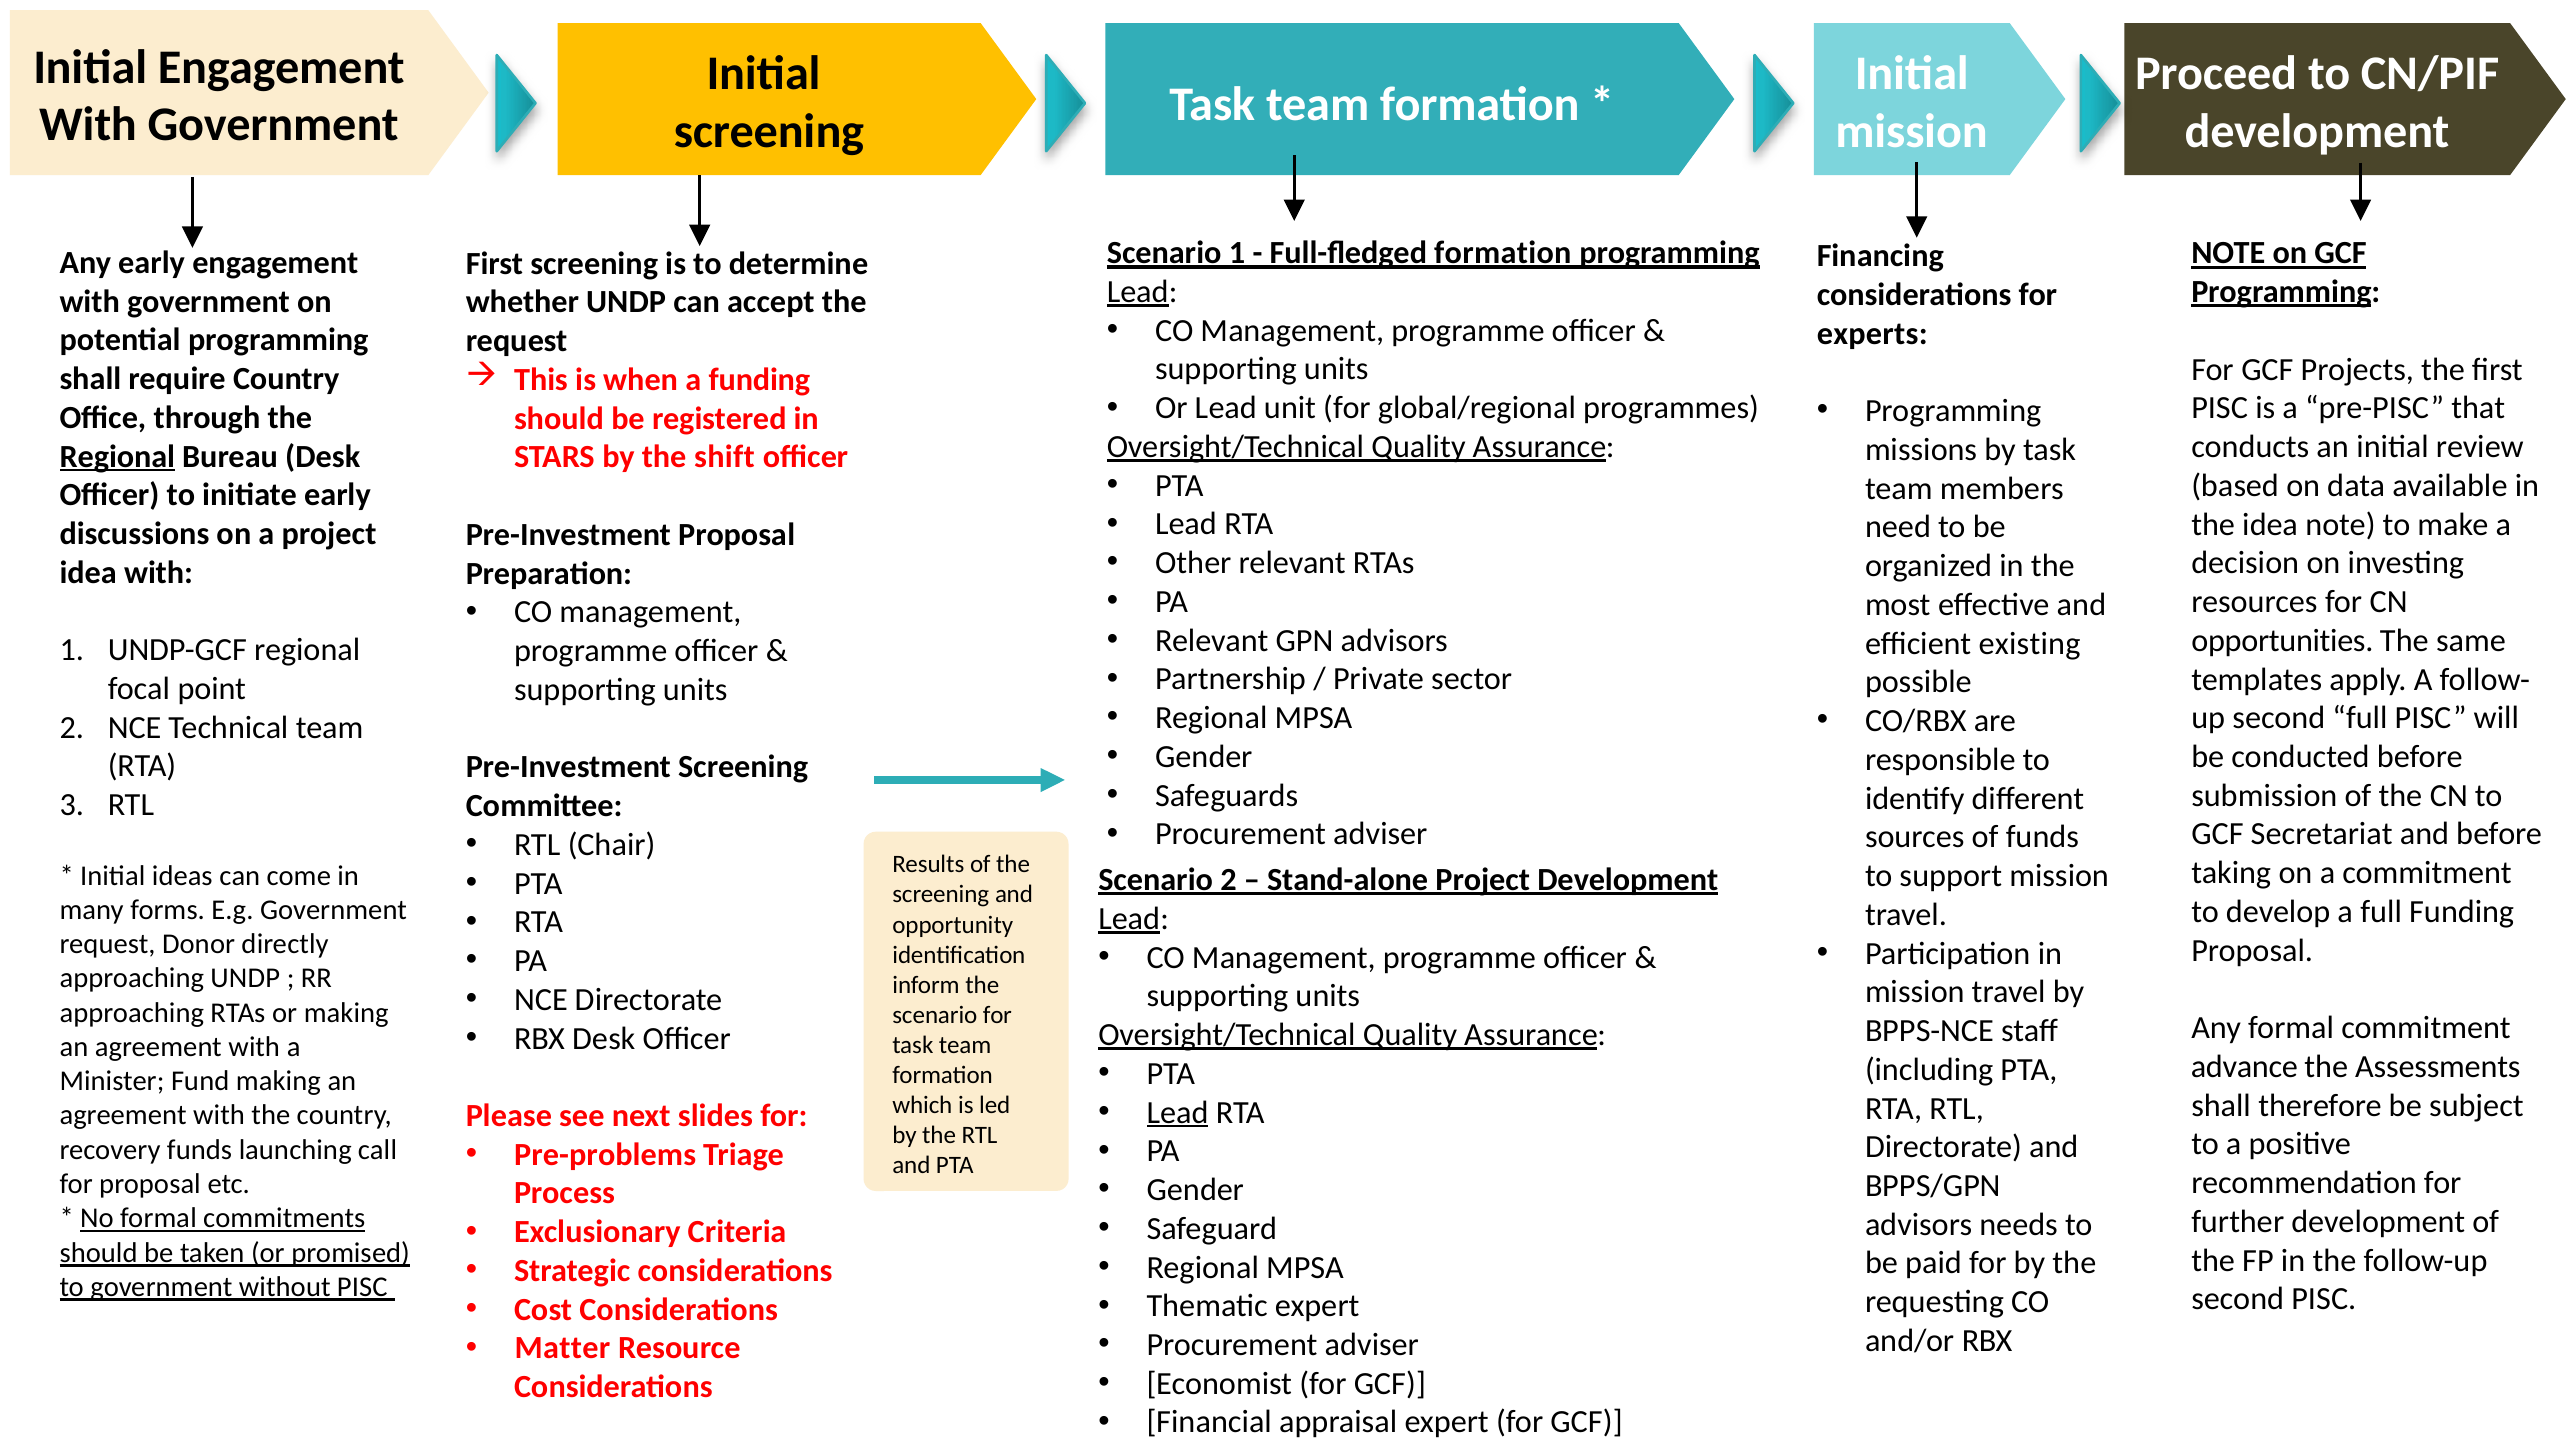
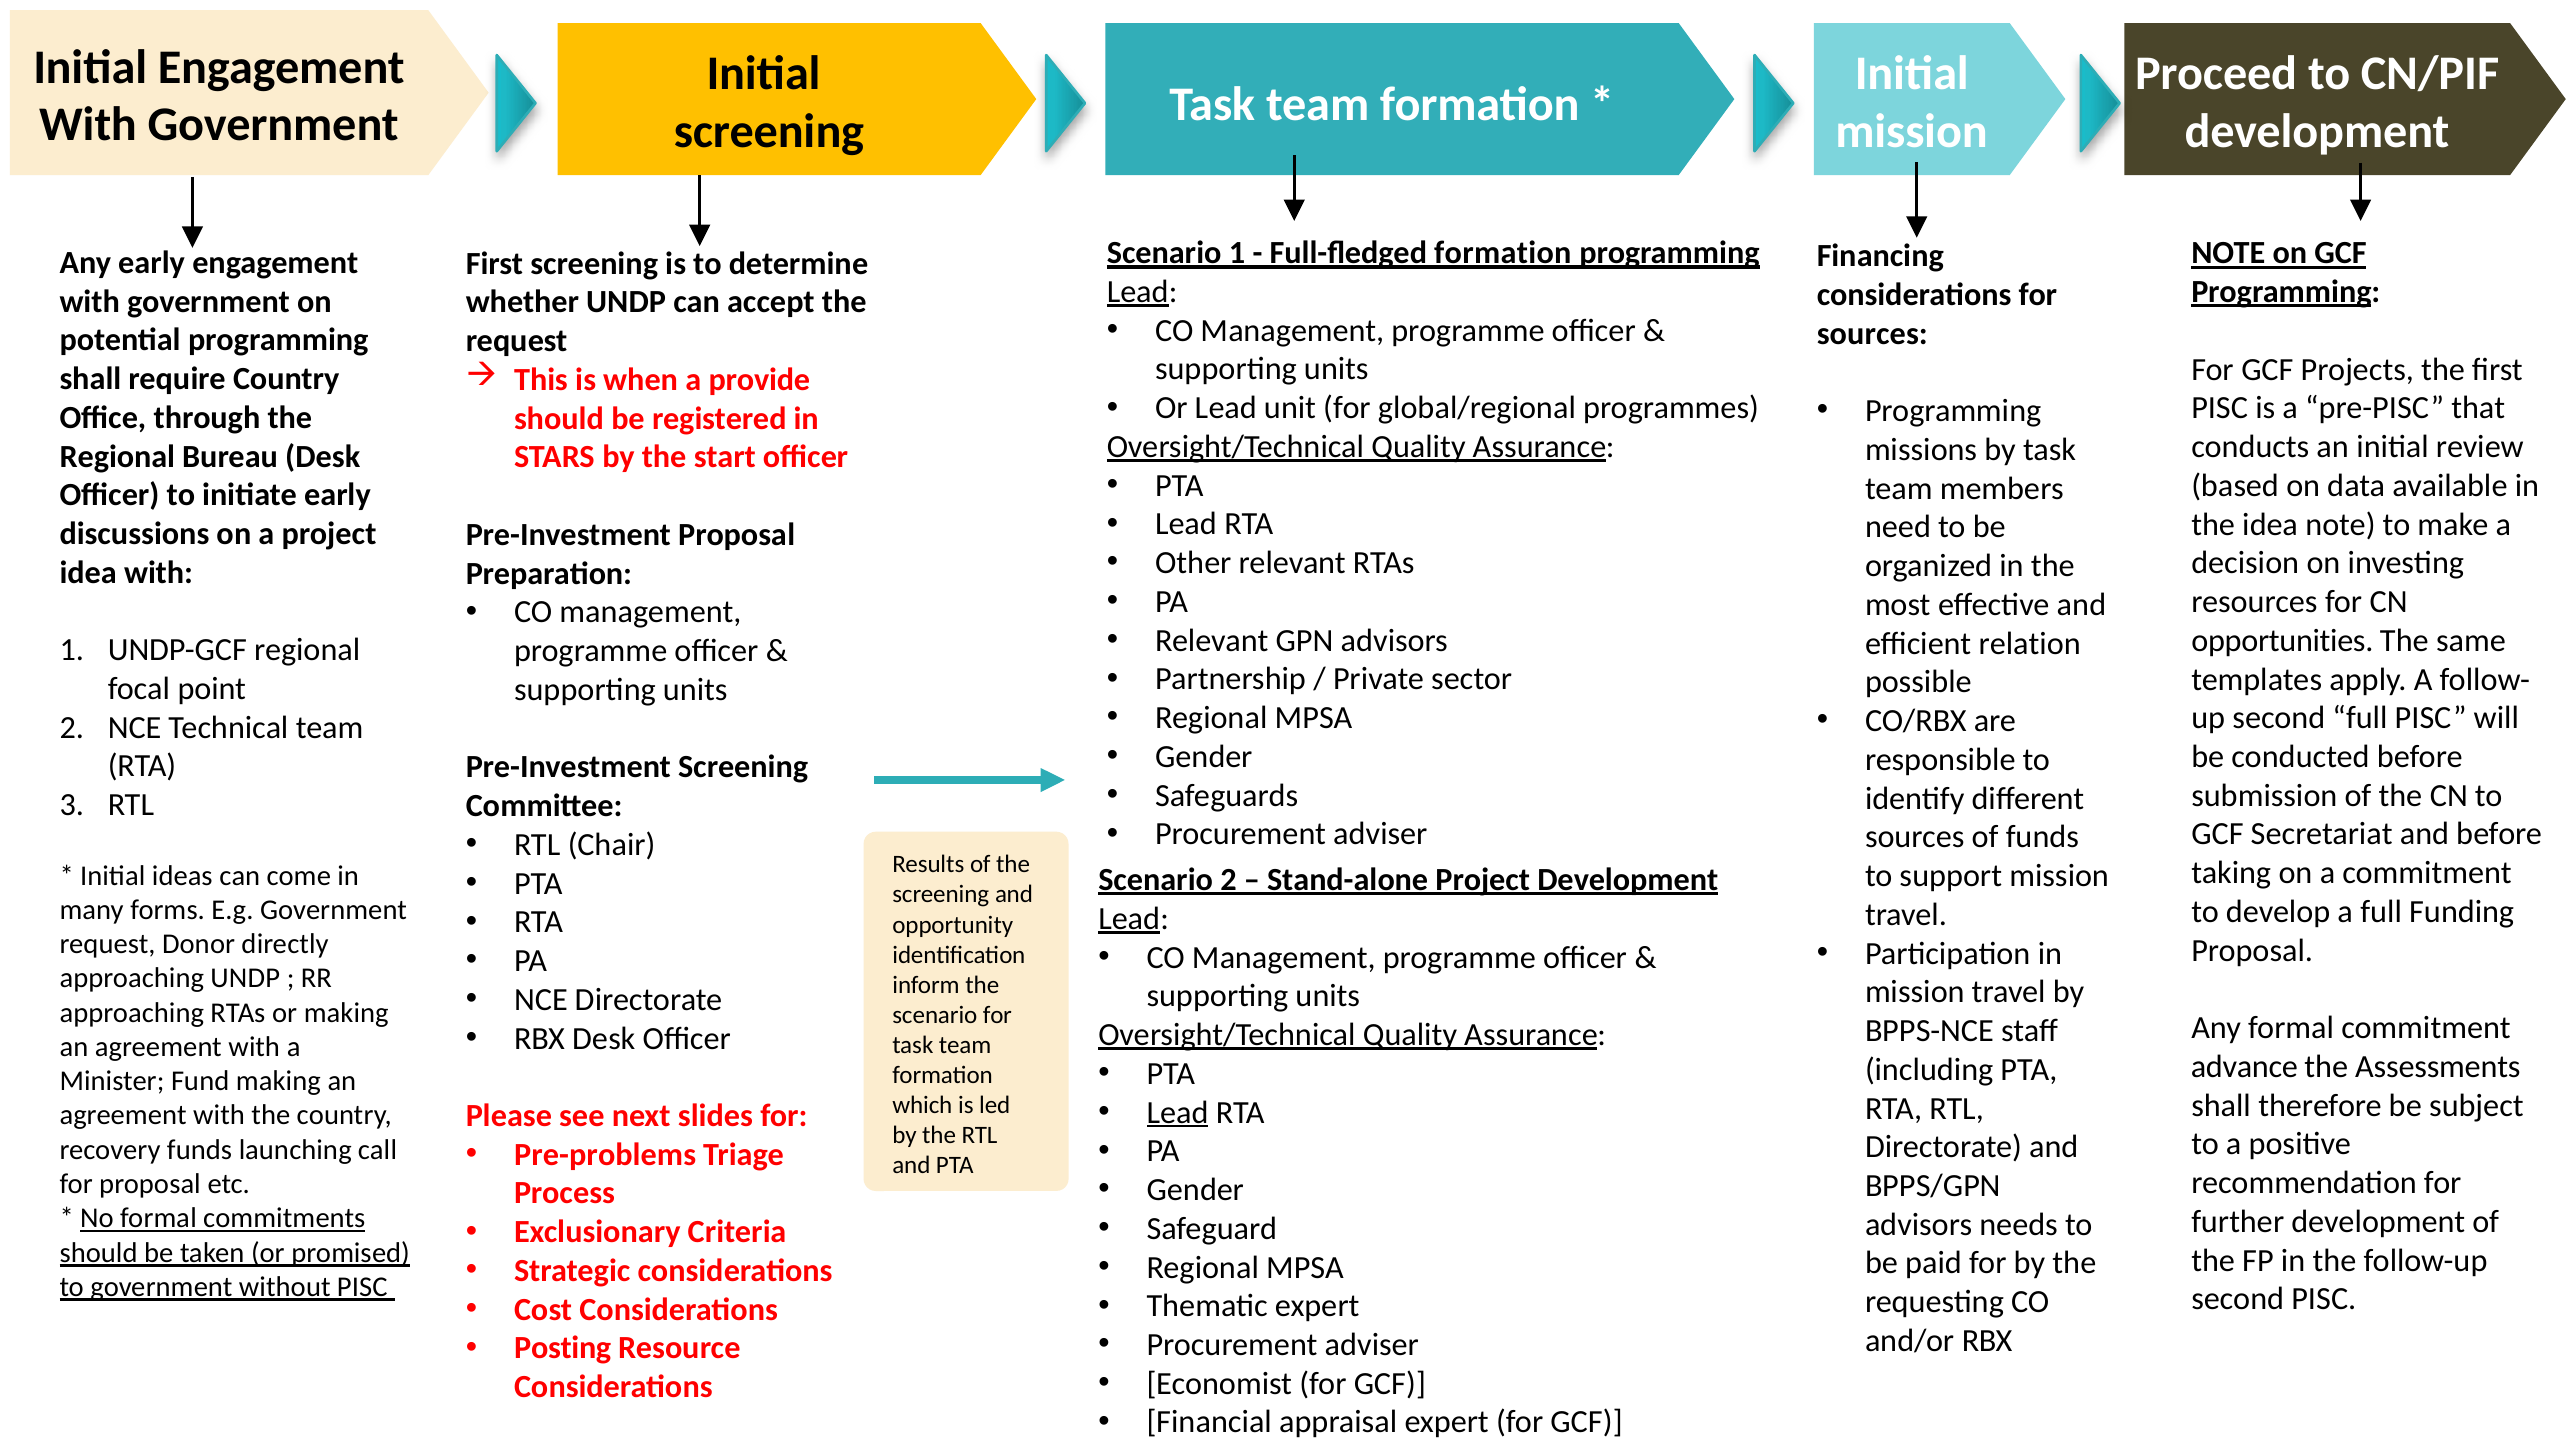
experts: experts -> sources (1872, 334)
a funding: funding -> provide (759, 380)
Regional underline: present -> none (117, 456)
shift: shift -> start (725, 457)
existing: existing -> relation (2030, 644)
Matter: Matter -> Posting (563, 1348)
